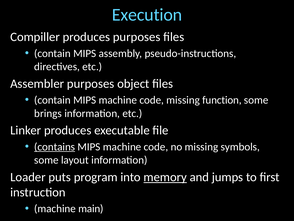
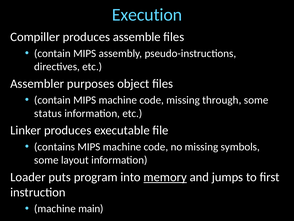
produces purposes: purposes -> assemble (137, 37)
function: function -> through (222, 100)
brings: brings -> status (48, 113)
contains underline: present -> none (55, 146)
